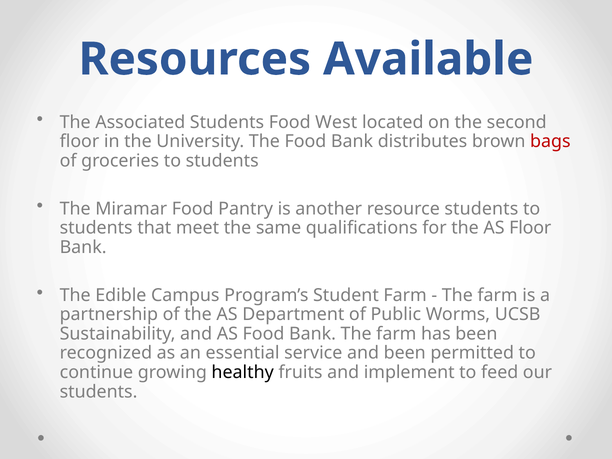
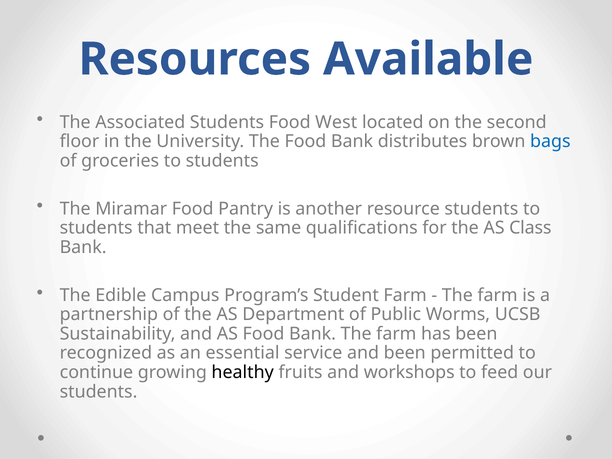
bags colour: red -> blue (550, 141)
AS Floor: Floor -> Class (530, 228)
implement: implement -> workshops (409, 372)
